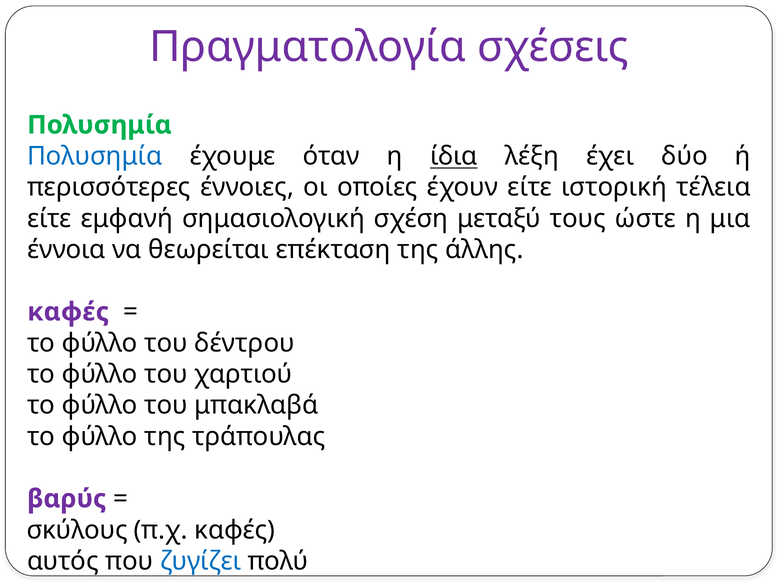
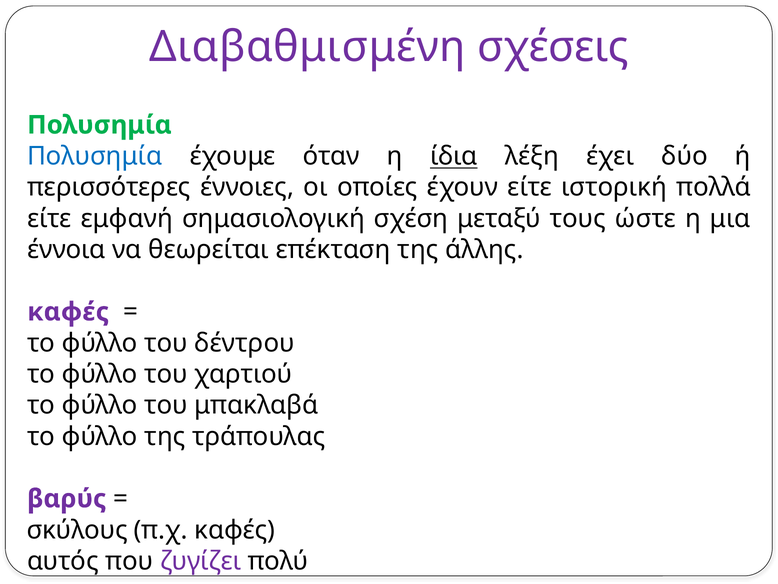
Πραγματολογία: Πραγματολογία -> Διαβαθμισμένη (307, 47)
τέλεια: τέλεια -> πολλά (714, 187)
ζυγίζει colour: blue -> purple (201, 561)
